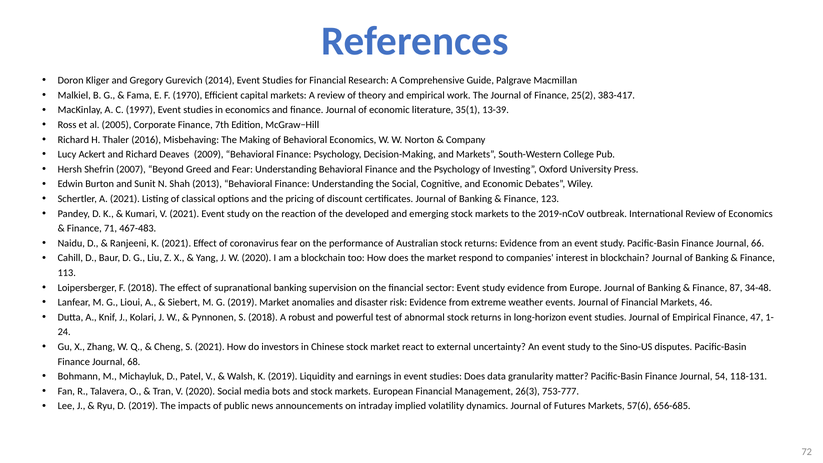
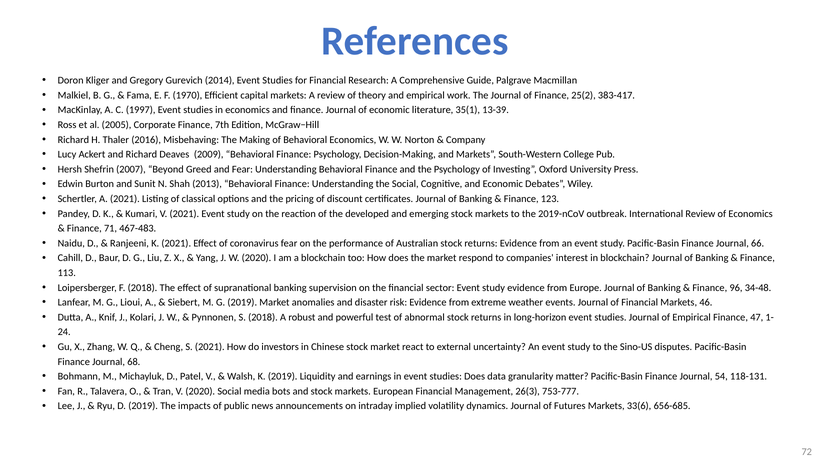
87: 87 -> 96 (736, 288)
57(6: 57(6 -> 33(6 (639, 406)
